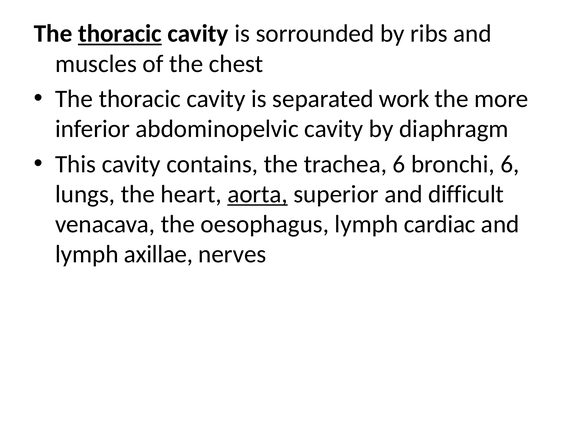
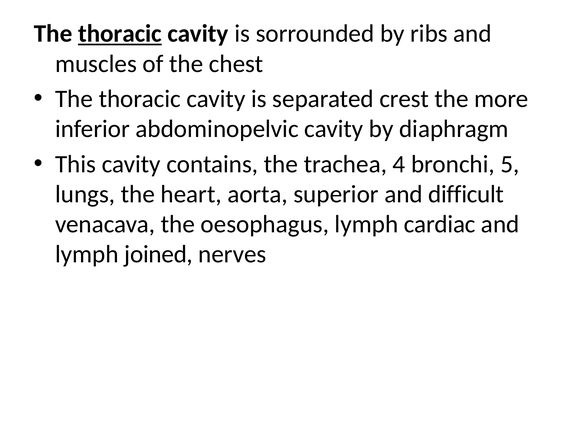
work: work -> crest (404, 99)
trachea 6: 6 -> 4 (399, 164)
bronchi 6: 6 -> 5 (510, 164)
aorta underline: present -> none (258, 195)
axillae: axillae -> joined (159, 255)
